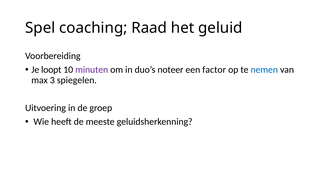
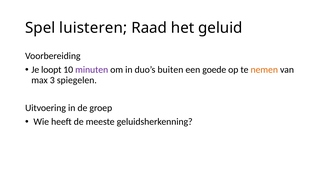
coaching: coaching -> luisteren (93, 28)
noteer: noteer -> buiten (170, 70)
factor: factor -> goede (214, 70)
nemen colour: blue -> orange (264, 70)
